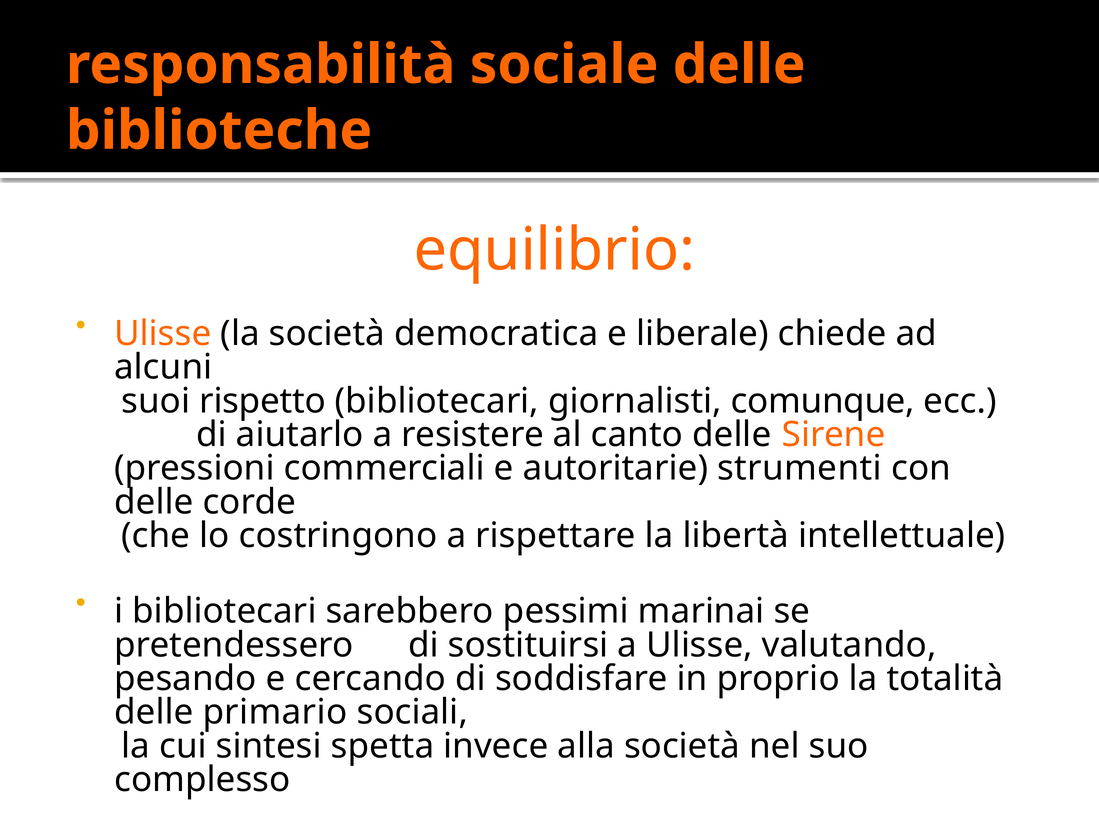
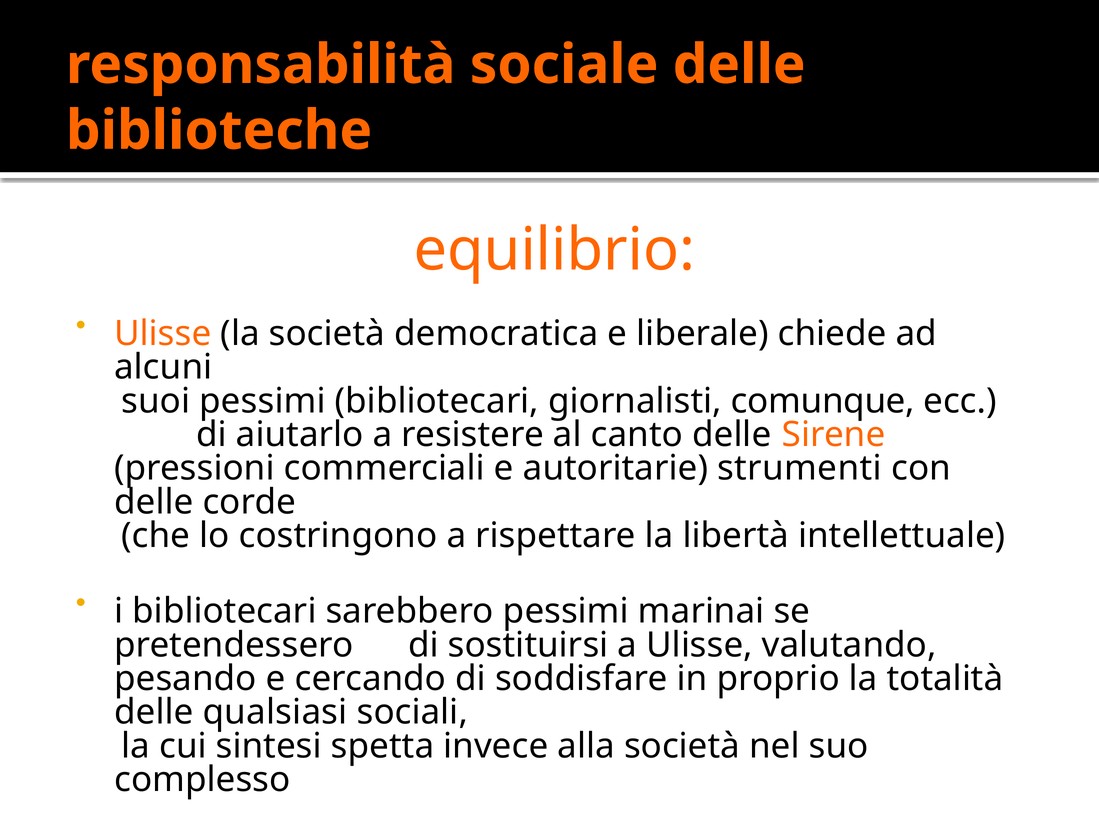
suoi rispetto: rispetto -> pessimi (262, 401)
primario: primario -> qualsiasi (275, 713)
